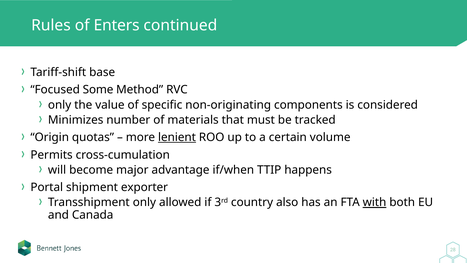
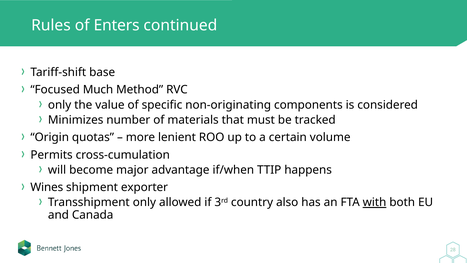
Some: Some -> Much (98, 90)
lenient underline: present -> none (177, 137)
Portal: Portal -> Wines (47, 187)
